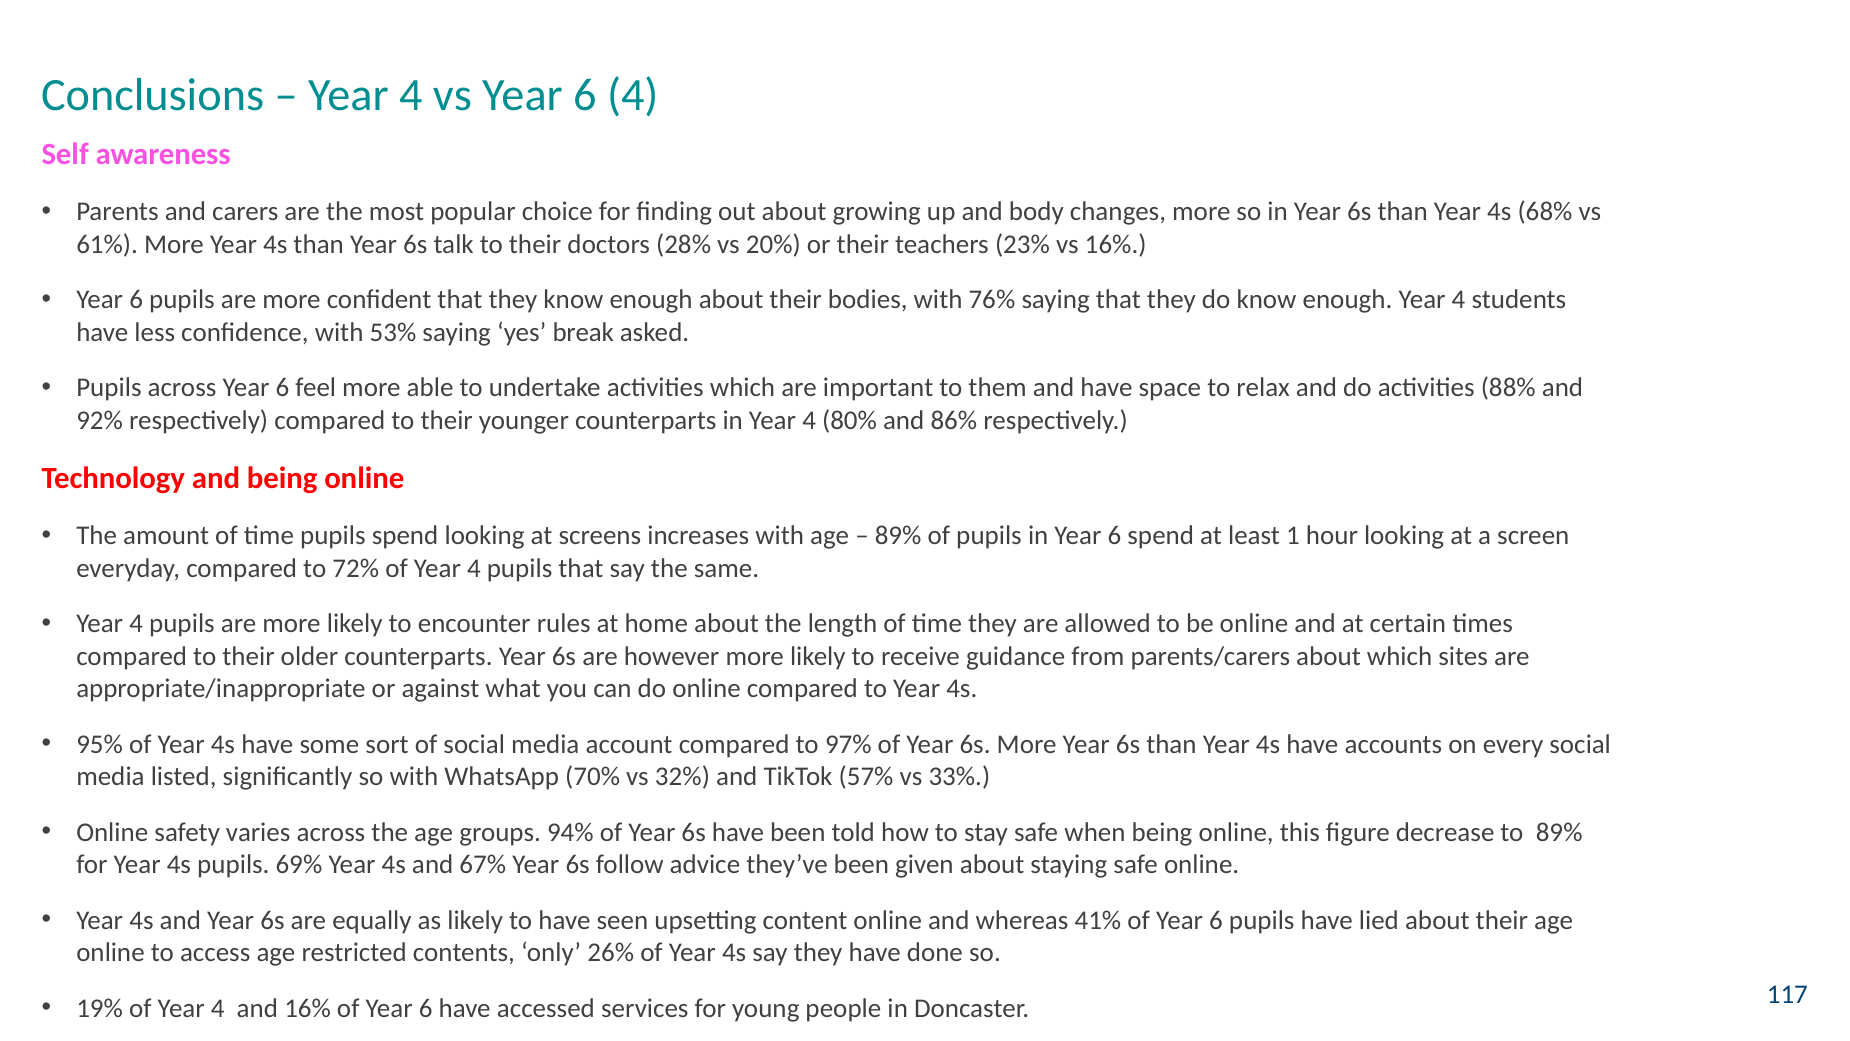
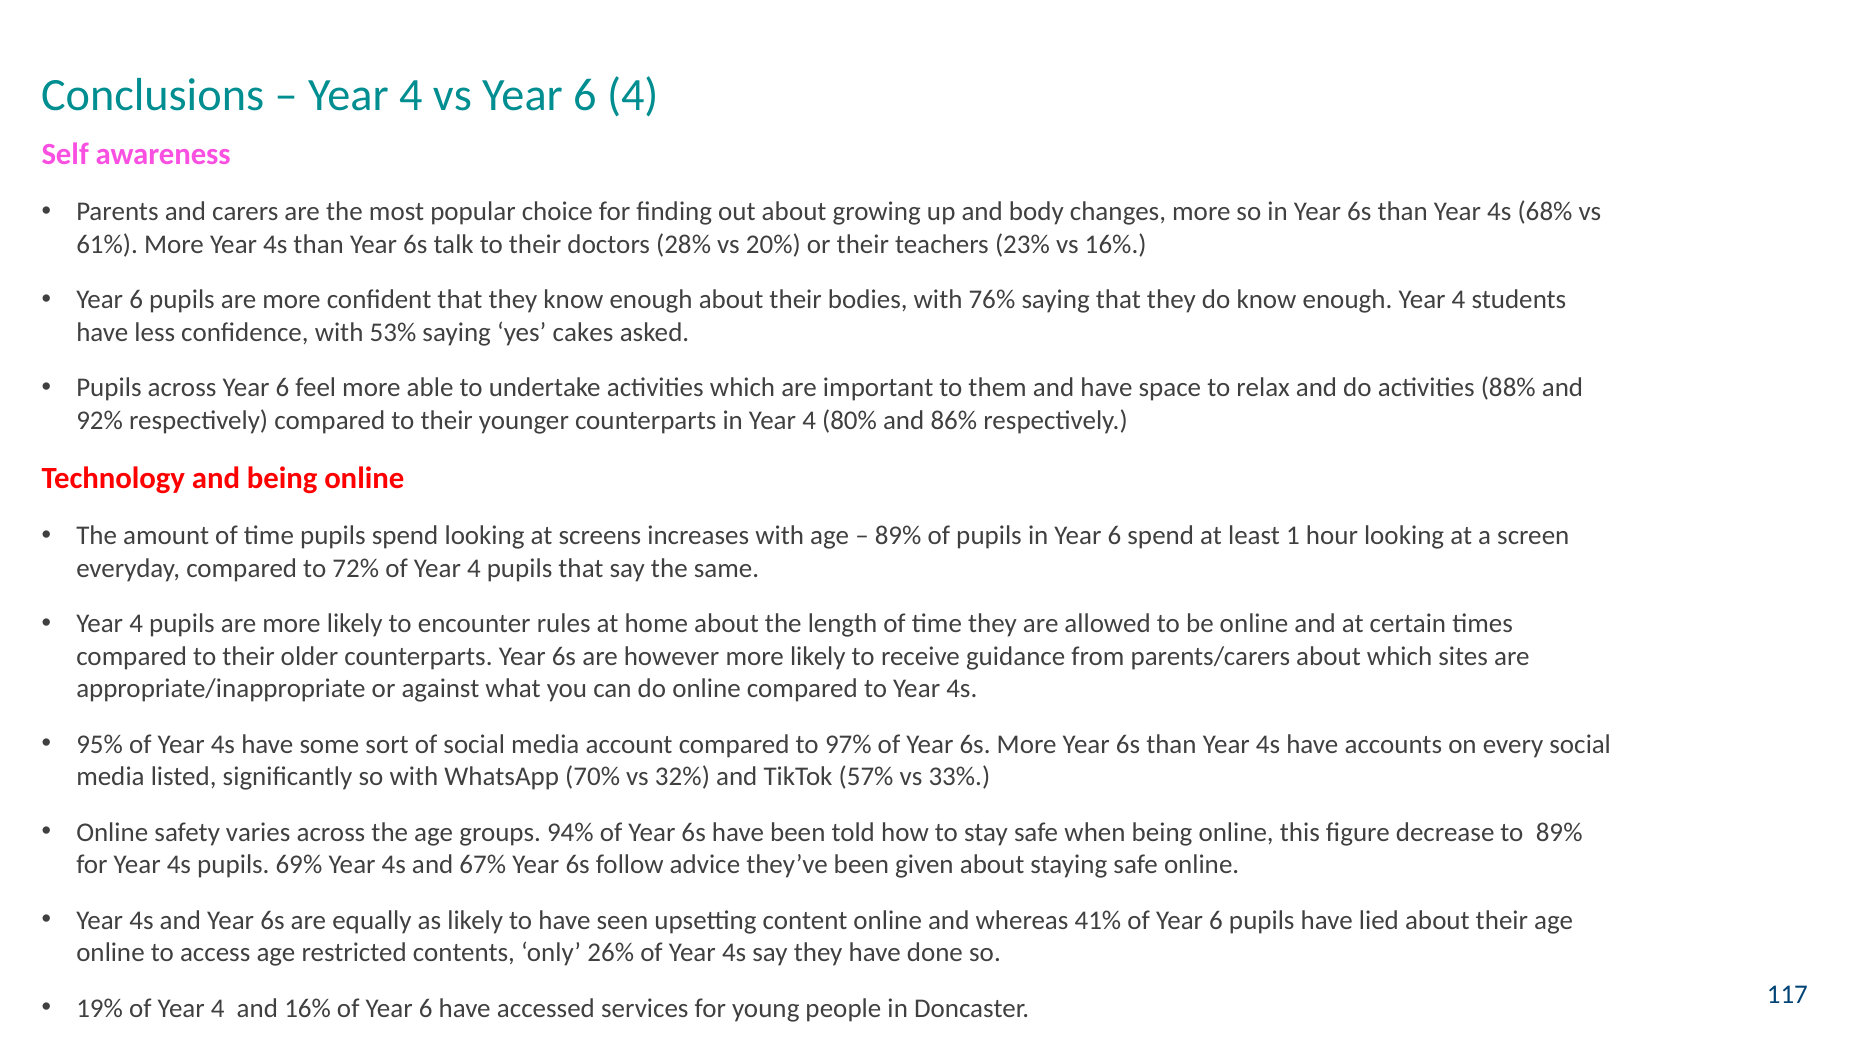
break: break -> cakes (583, 332)
